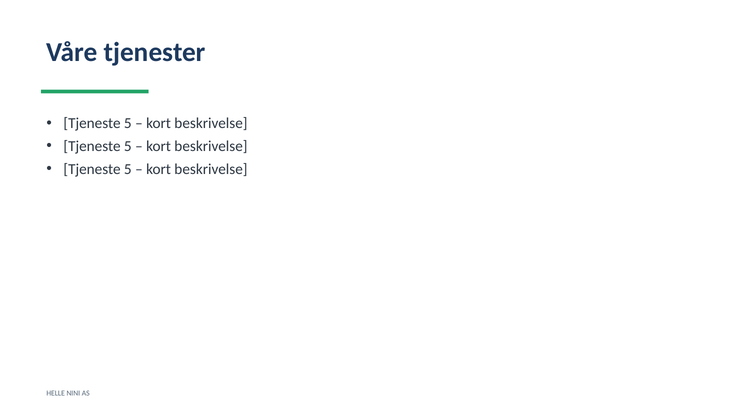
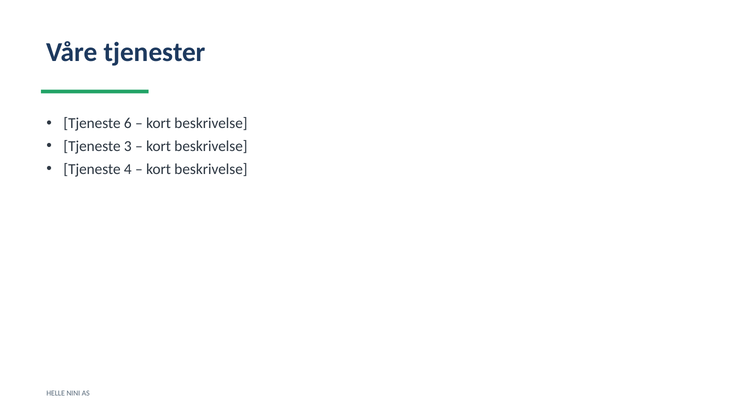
5: 5 -> 6 (128, 123)
5: 5 -> 3 (128, 146)
5: 5 -> 4 (128, 169)
